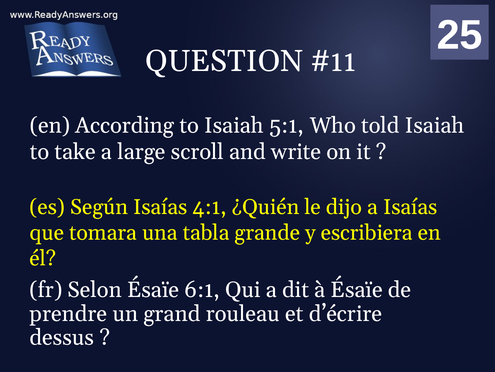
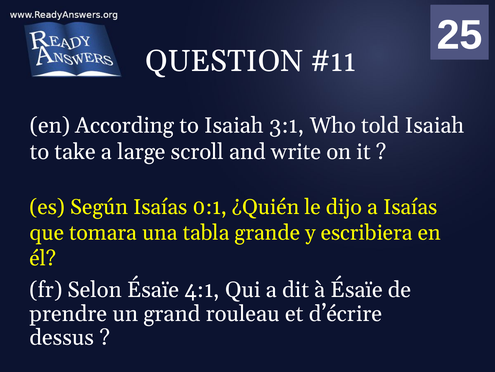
5:1: 5:1 -> 3:1 (287, 125)
4:1: 4:1 -> 0:1 (210, 207)
6:1: 6:1 -> 4:1 (202, 289)
